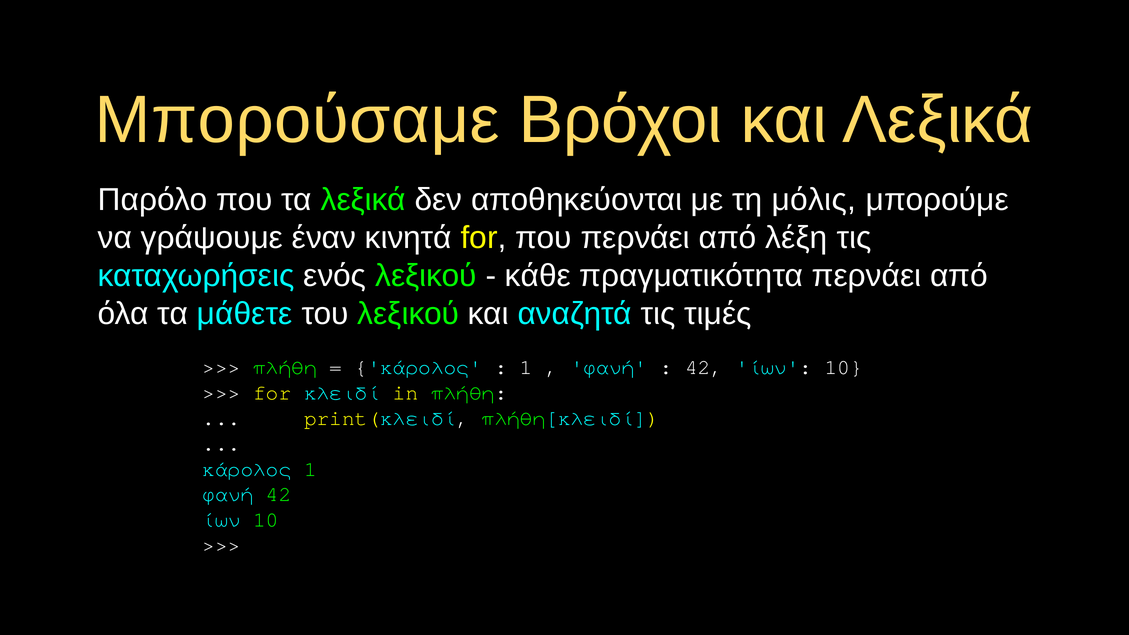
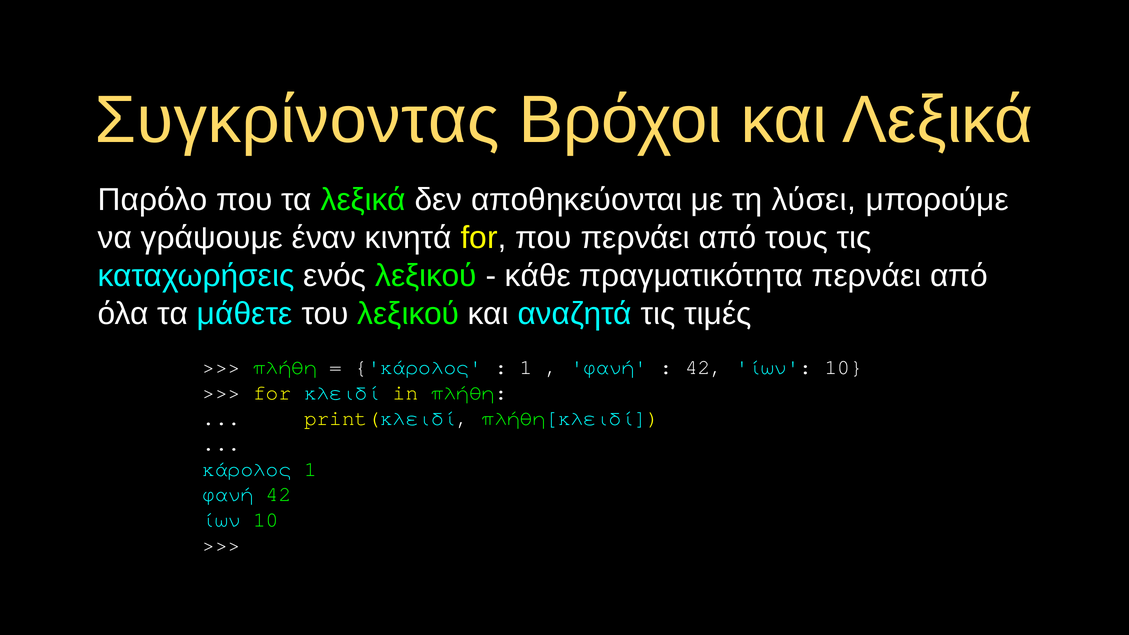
Μπορούσαμε: Μπορούσαμε -> Συγκρίνοντας (297, 120)
μόλις: μόλις -> λύσει (814, 200)
λέξη: λέξη -> τους (797, 238)
